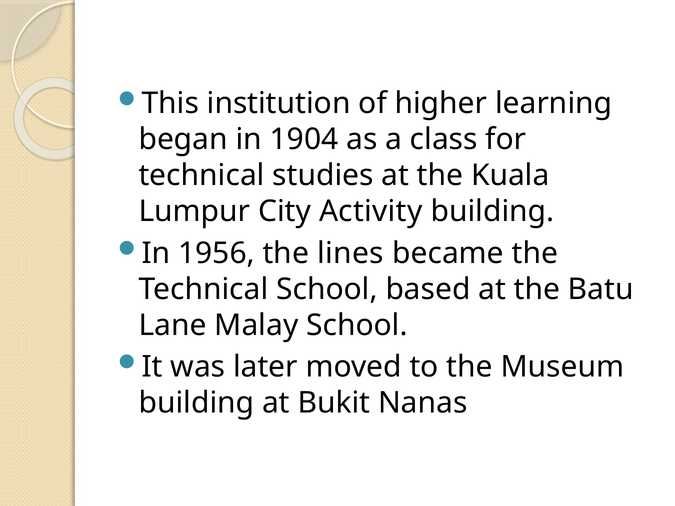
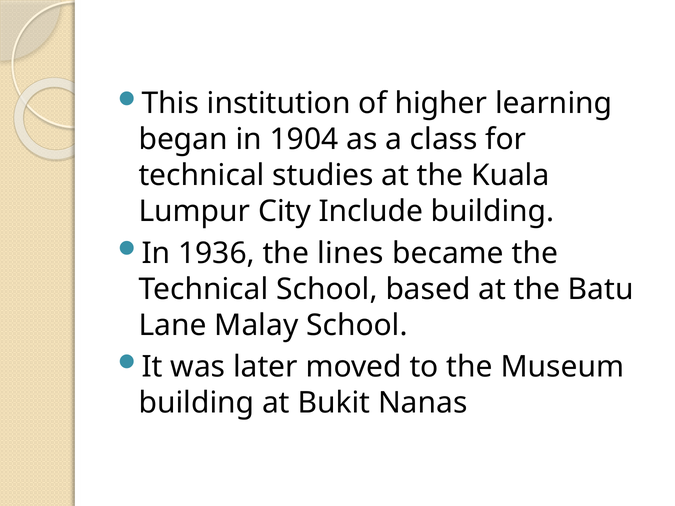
Activity: Activity -> Include (371, 212)
1956: 1956 -> 1936 (216, 253)
